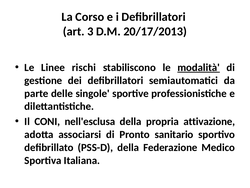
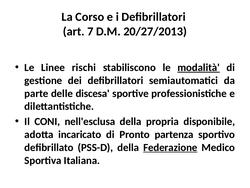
3: 3 -> 7 (90, 31)
20/17/2013: 20/17/2013 -> 20/27/2013 (155, 31)
singole: singole -> discesa (93, 93)
attivazione: attivazione -> disponibile (209, 121)
associarsi: associarsi -> incaricato (80, 134)
sanitario: sanitario -> partenza (174, 134)
Federazione underline: none -> present (170, 147)
